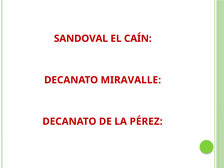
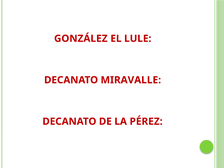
SANDOVAL: SANDOVAL -> GONZÁLEZ (81, 39)
CAÍN: CAÍN -> LULE (138, 39)
